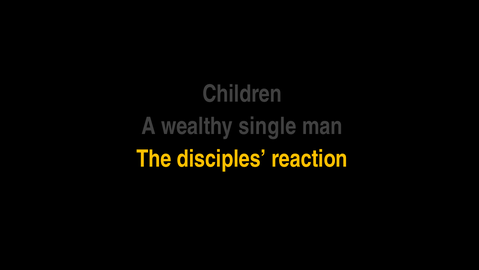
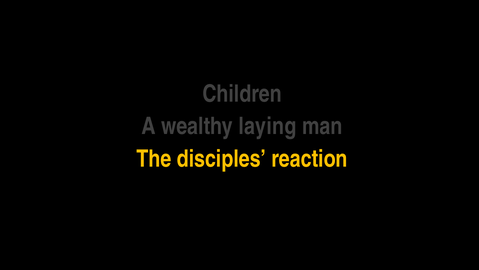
single: single -> laying (267, 126)
